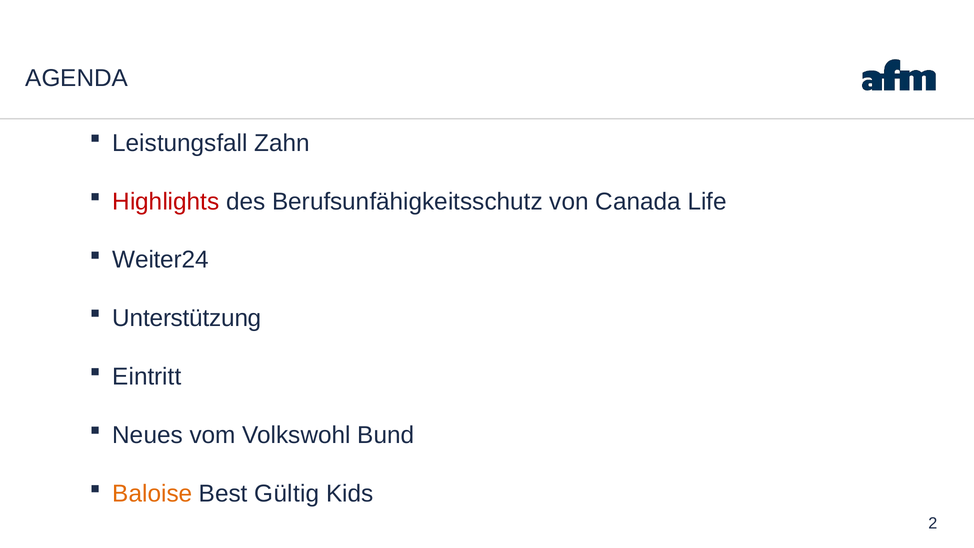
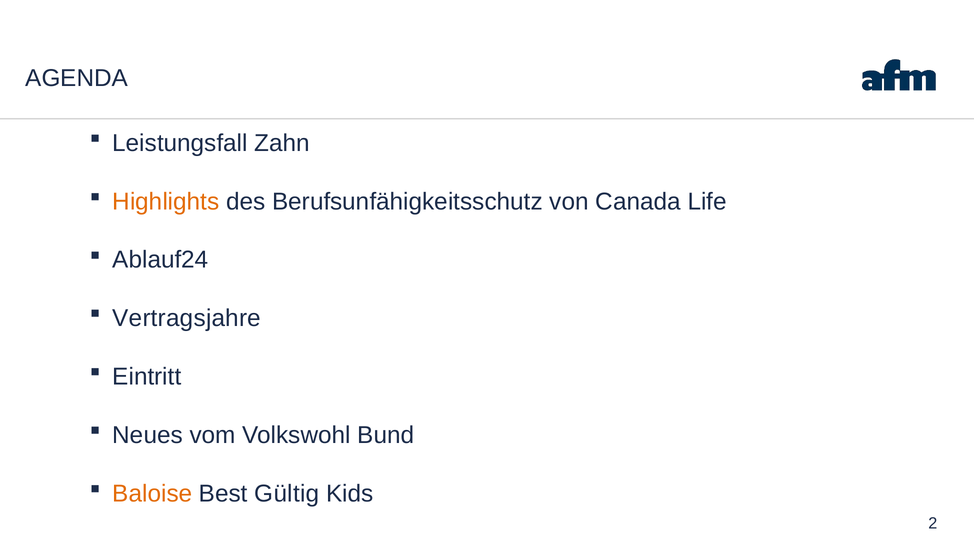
Highlights colour: red -> orange (166, 201)
Weiter24: Weiter24 -> Ablauf24 (160, 260)
Unterstützung: Unterstützung -> Vertragsjahre (187, 318)
